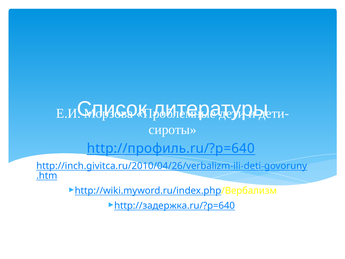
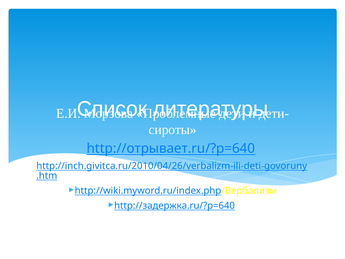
http://профиль.ru/?p=640: http://профиль.ru/?p=640 -> http://отрывает.ru/?p=640 (171, 148)
